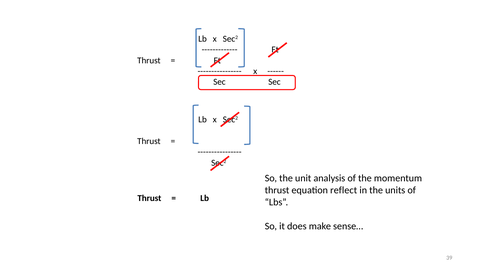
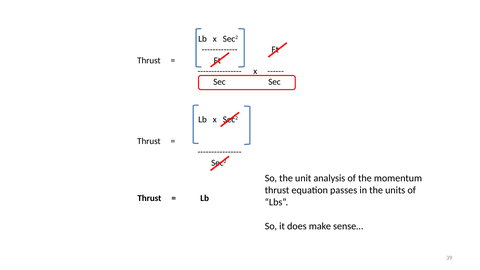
reflect: reflect -> passes (344, 190)
